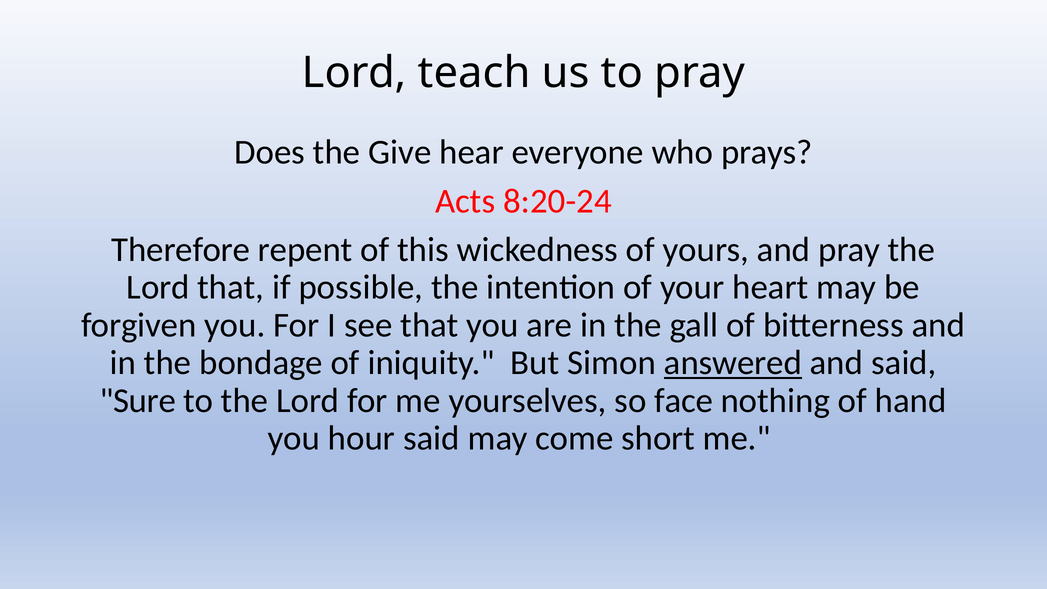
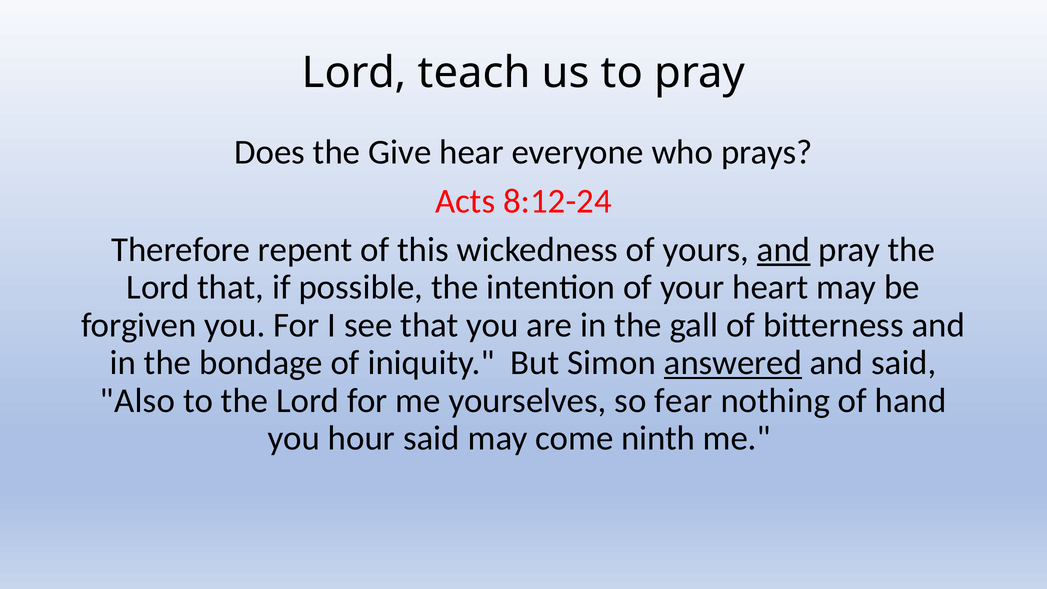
8:20-24: 8:20-24 -> 8:12-24 (557, 201)
and underline: none -> present (784, 250)
Sure: Sure -> Also (137, 401)
face: face -> fear (683, 401)
short: short -> ninth (658, 438)
